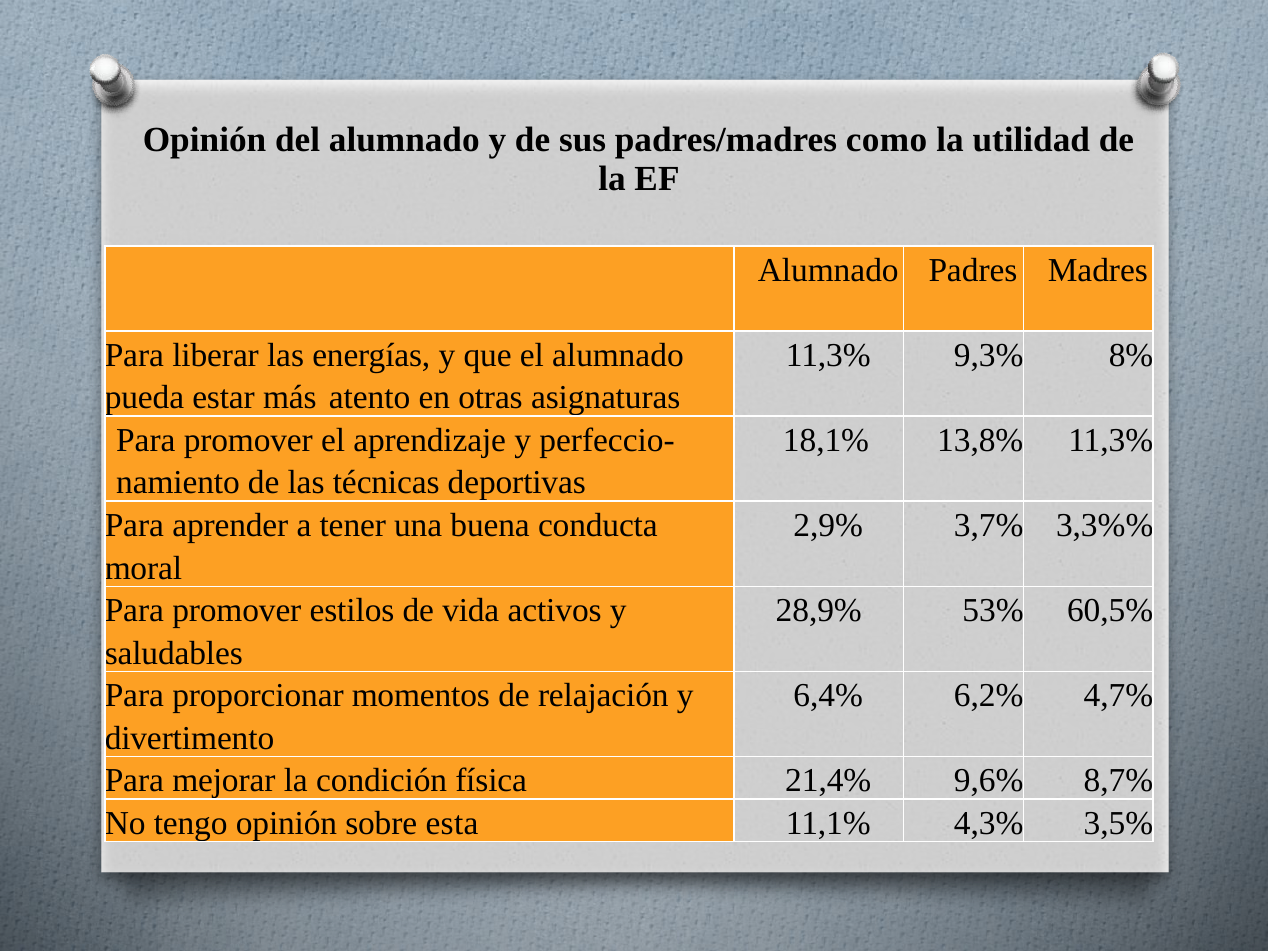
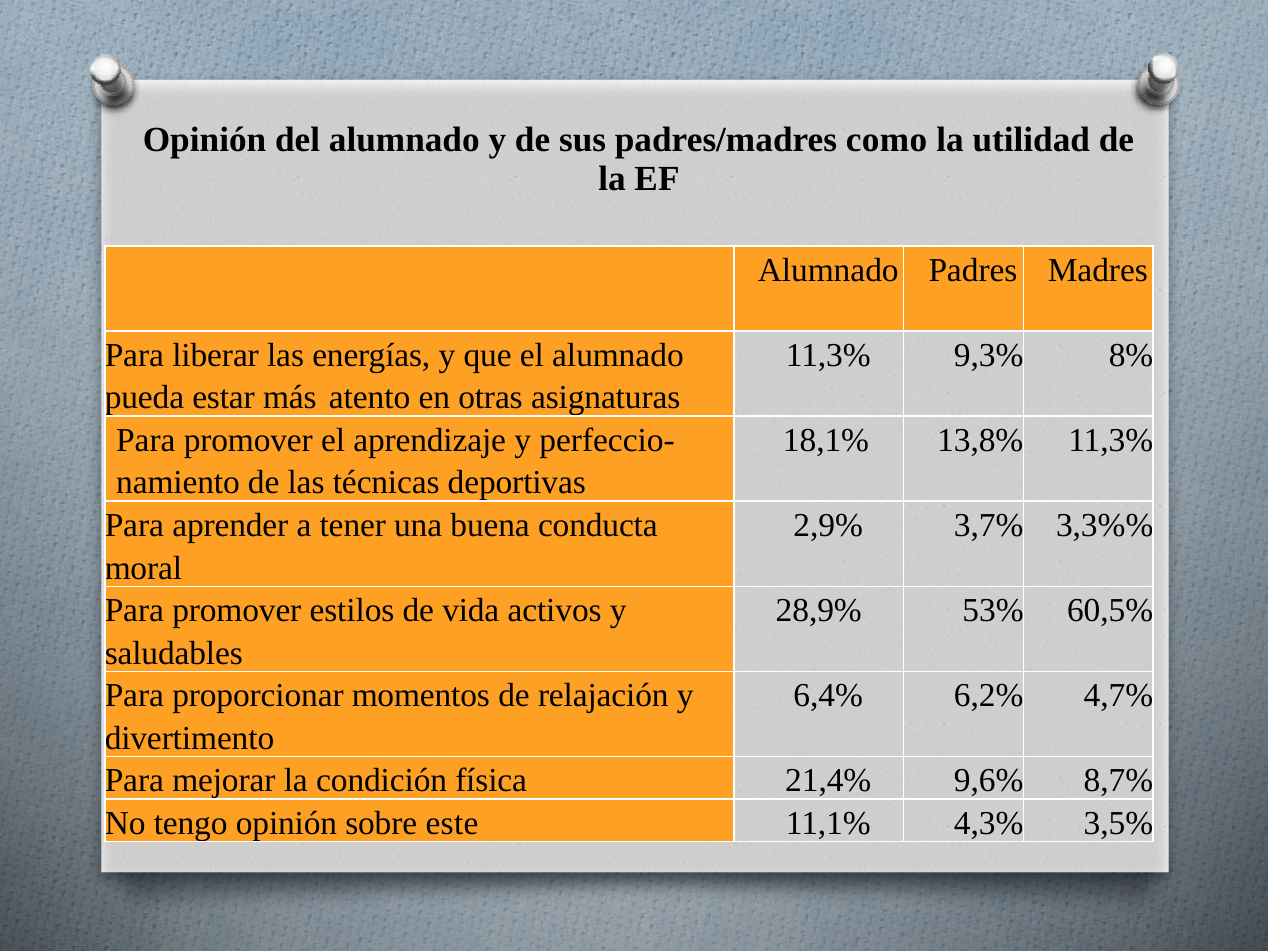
esta: esta -> este (452, 823)
